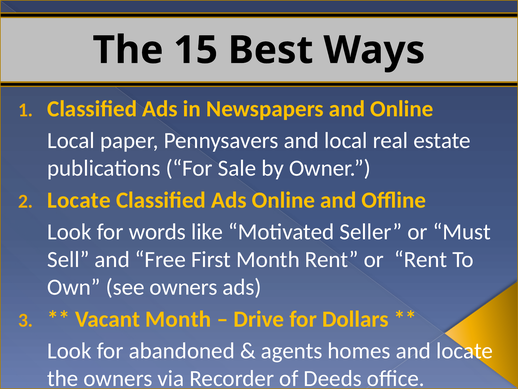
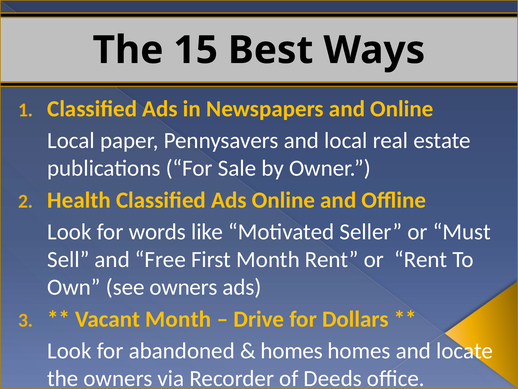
Locate: Locate -> Health (79, 200)
agents: agents -> homes (292, 351)
